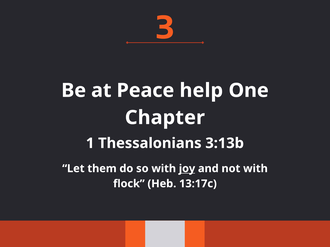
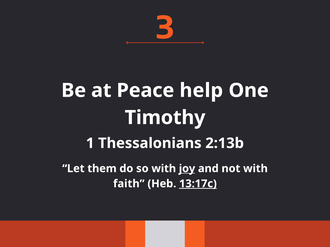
Chapter: Chapter -> Timothy (165, 118)
3:13b: 3:13b -> 2:13b (225, 143)
flock: flock -> faith (129, 184)
13:17c underline: none -> present (198, 184)
